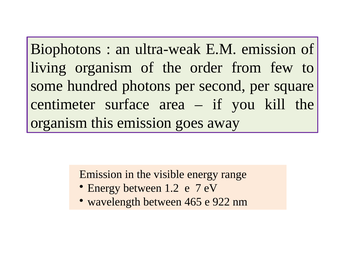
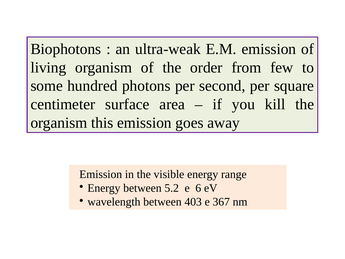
1.2: 1.2 -> 5.2 (172, 188)
7: 7 -> 6 (198, 188)
465: 465 -> 403 (193, 202)
922: 922 -> 367 (221, 202)
